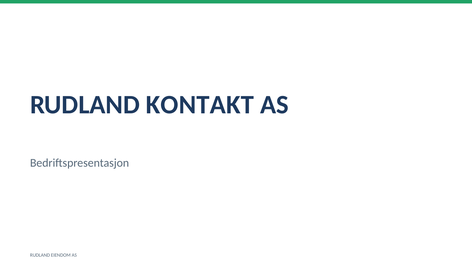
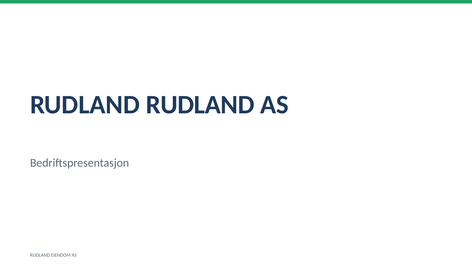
RUDLAND KONTAKT: KONTAKT -> RUDLAND (200, 105)
